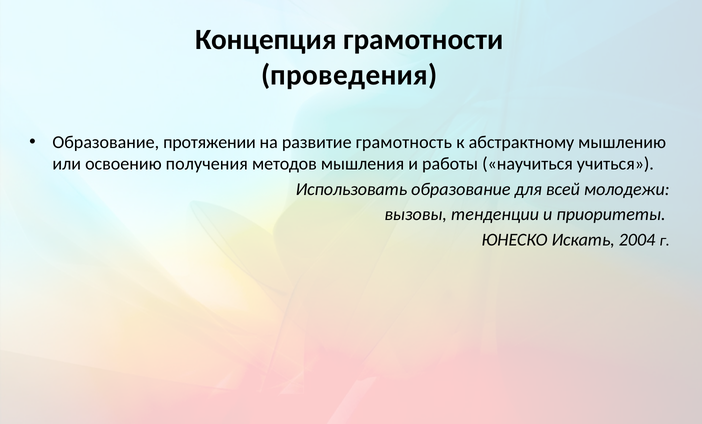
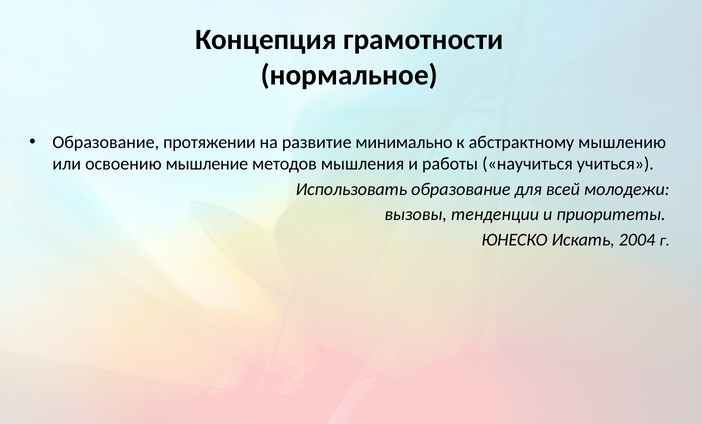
проведения: проведения -> нормальное (349, 75)
грамотность: грамотность -> минимально (404, 142)
получения: получения -> мышление (207, 164)
